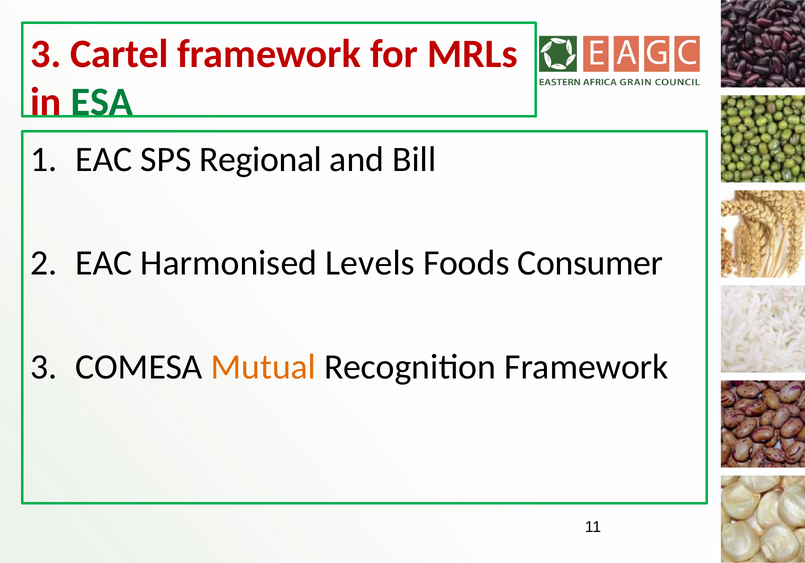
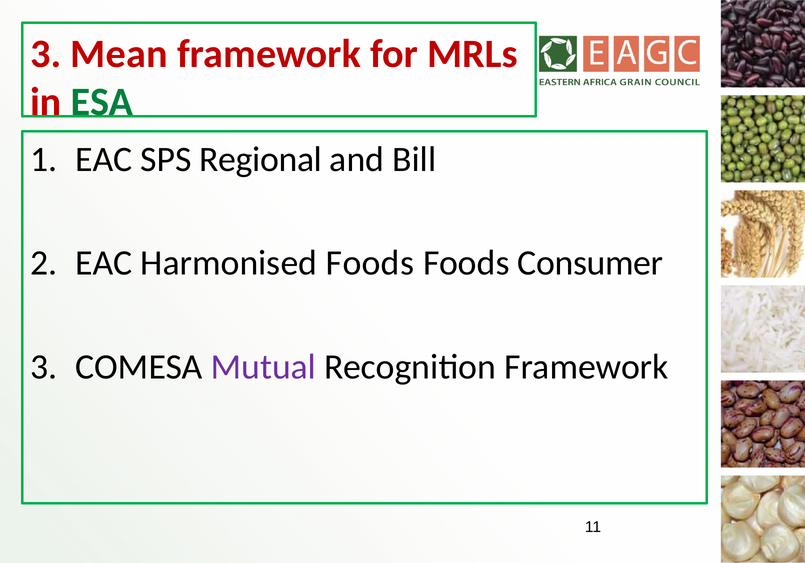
Cartel: Cartel -> Mean (119, 54)
Harmonised Levels: Levels -> Foods (370, 263)
Mutual colour: orange -> purple (263, 367)
